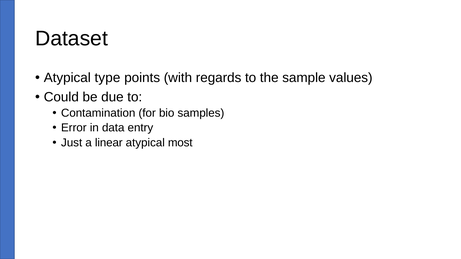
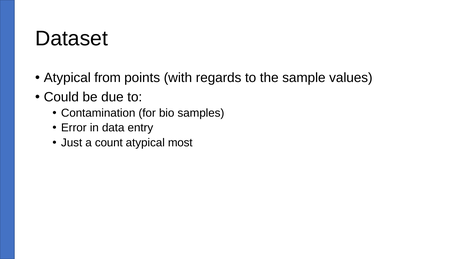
type: type -> from (108, 78)
linear: linear -> count (109, 143)
